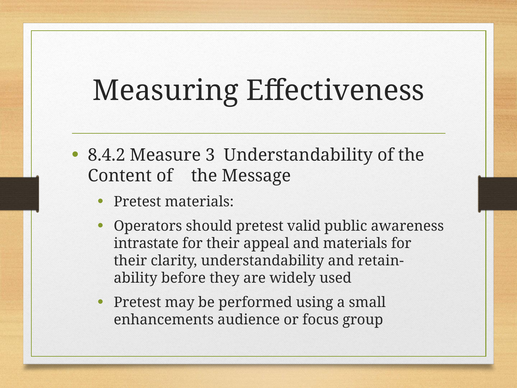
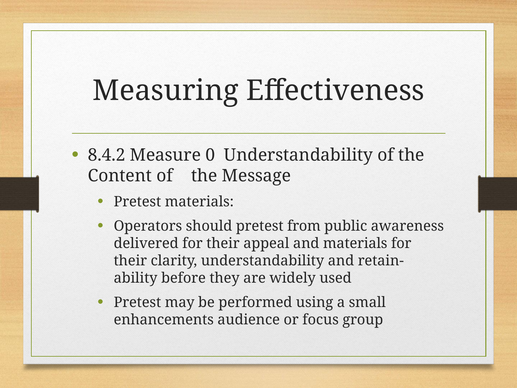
3: 3 -> 0 (210, 155)
valid: valid -> from (304, 226)
intrastate: intrastate -> delivered (146, 243)
